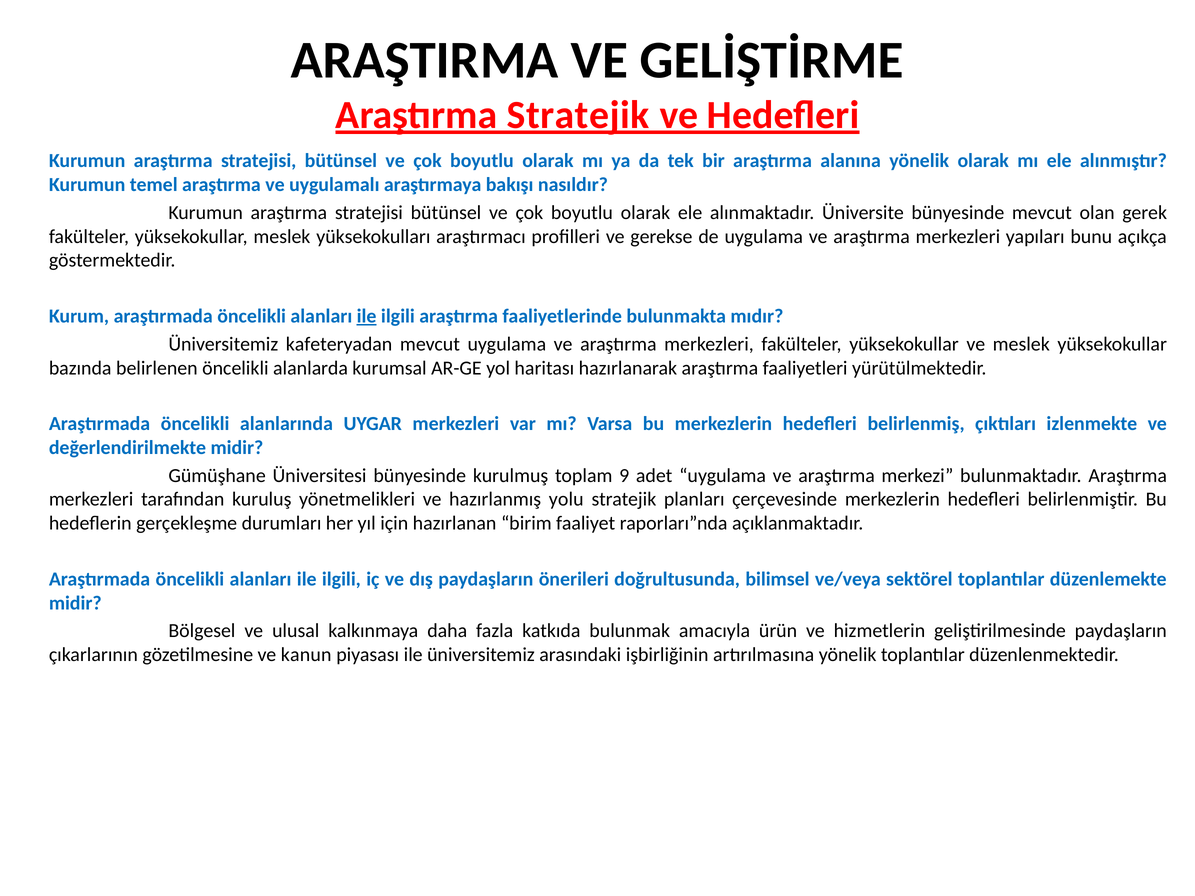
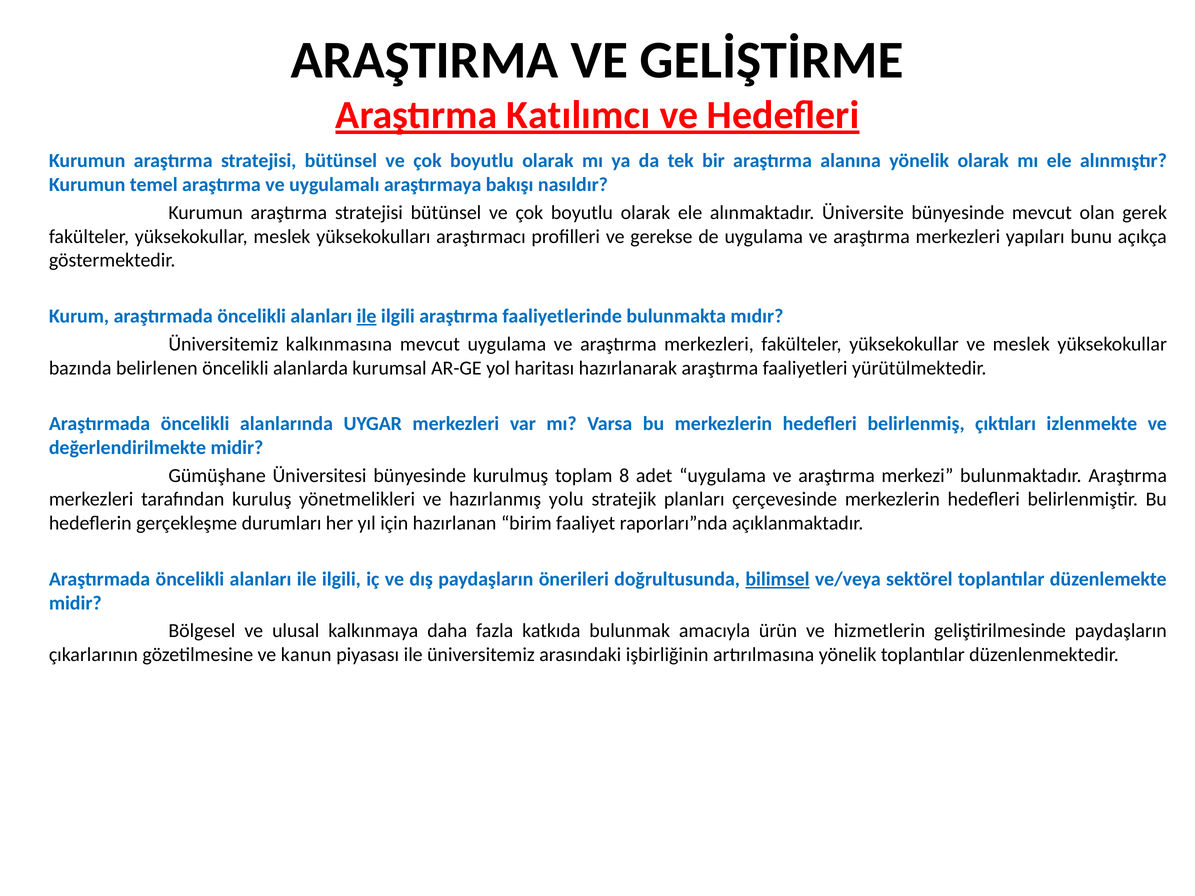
Araştırma Stratejik: Stratejik -> Katılımcı (578, 115)
kafeteryadan: kafeteryadan -> kalkınmasına (339, 344)
9: 9 -> 8 (624, 476)
bilimsel underline: none -> present (777, 579)
